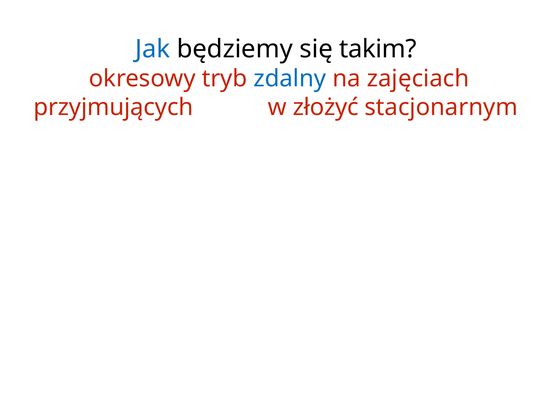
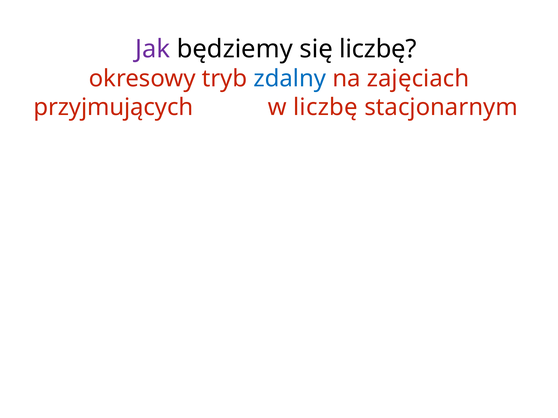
Jak colour: blue -> purple (153, 49)
się takim: takim -> liczbę (378, 49)
w złożyć: złożyć -> liczbę (325, 107)
